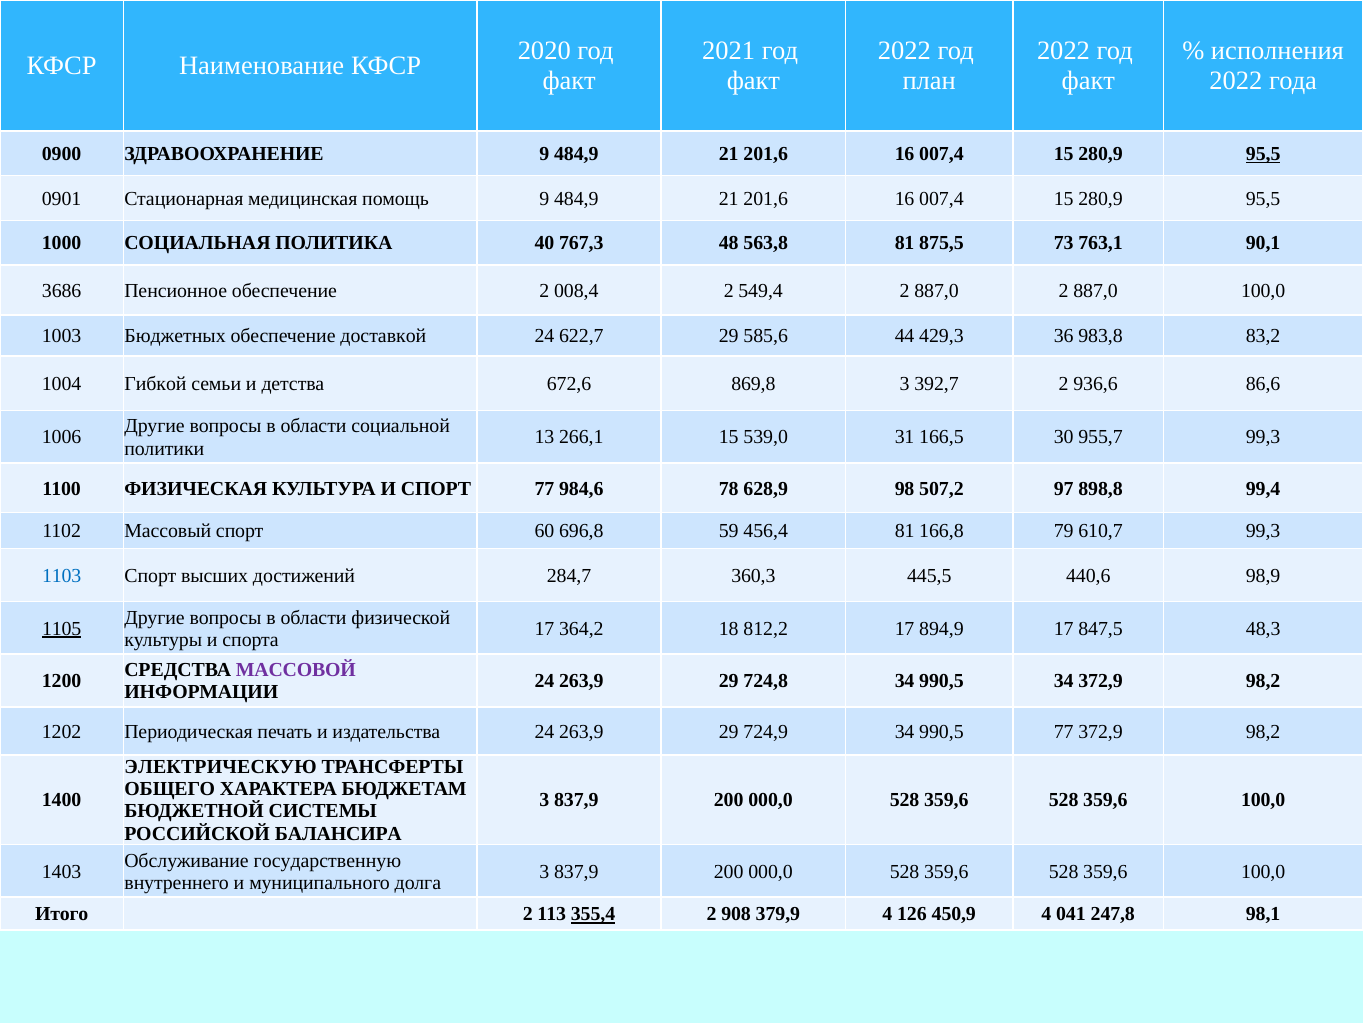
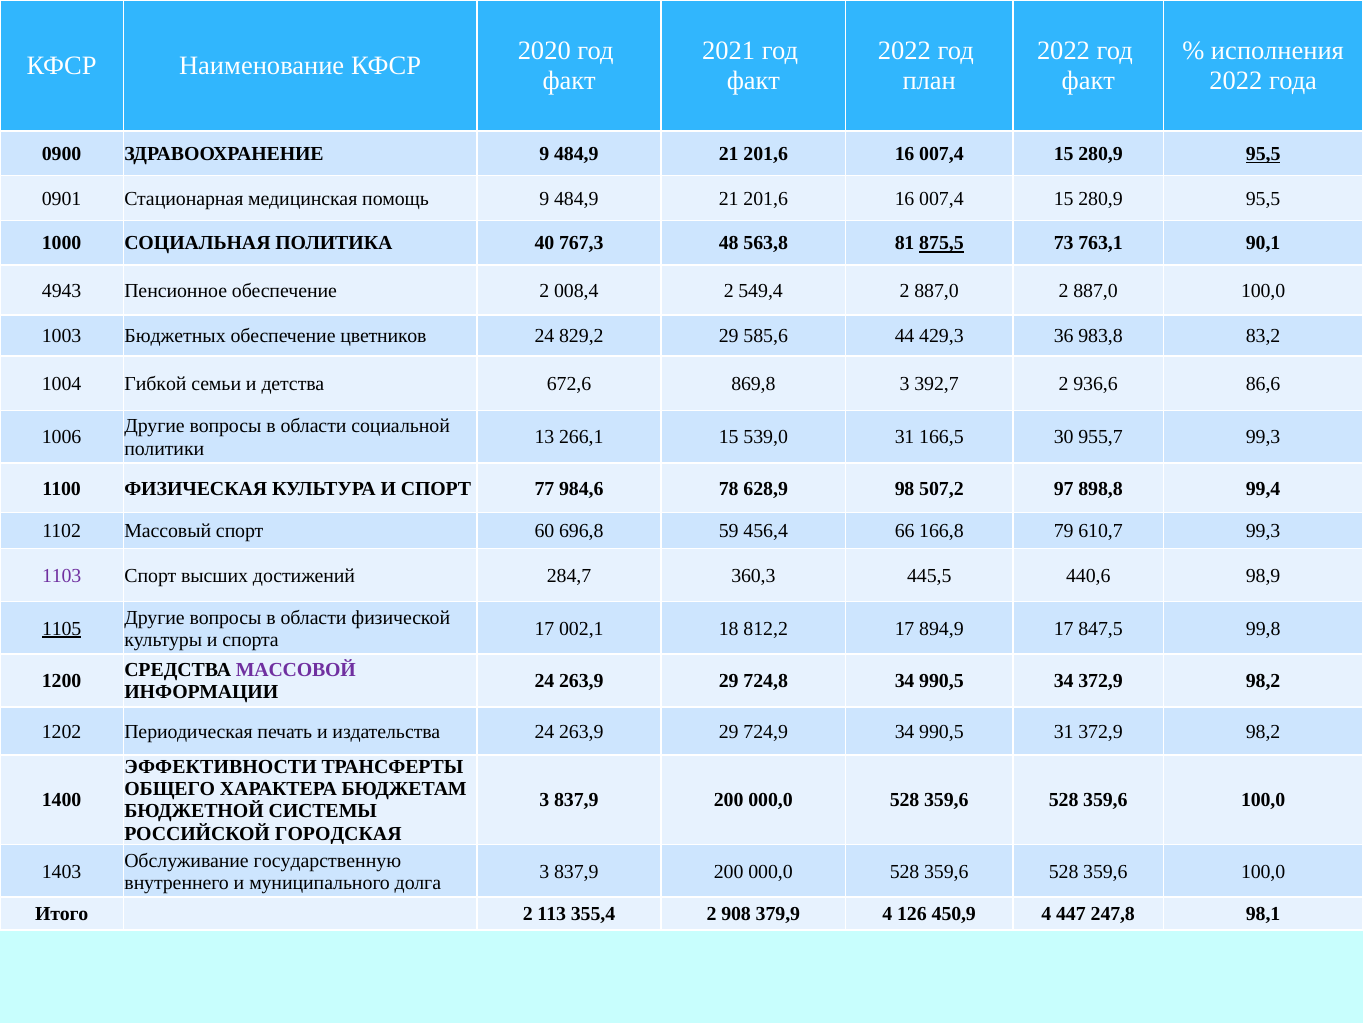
875,5 underline: none -> present (942, 243)
3686: 3686 -> 4943 (62, 290)
доставкой: доставкой -> цветников (383, 336)
622,7: 622,7 -> 829,2 (581, 336)
456,4 81: 81 -> 66 (905, 531)
1103 colour: blue -> purple (62, 575)
364,2: 364,2 -> 002,1 (581, 628)
48,3: 48,3 -> 99,8 (1263, 628)
990,5 77: 77 -> 31 (1064, 731)
ЭЛЕКТРИЧЕСКУЮ: ЭЛЕКТРИЧЕСКУЮ -> ЭФФЕКТИВНОСТИ (221, 767)
БАЛАНСИРА: БАЛАНСИРА -> ГОРОДСКАЯ (338, 833)
355,4 underline: present -> none (593, 914)
041: 041 -> 447 (1071, 914)
